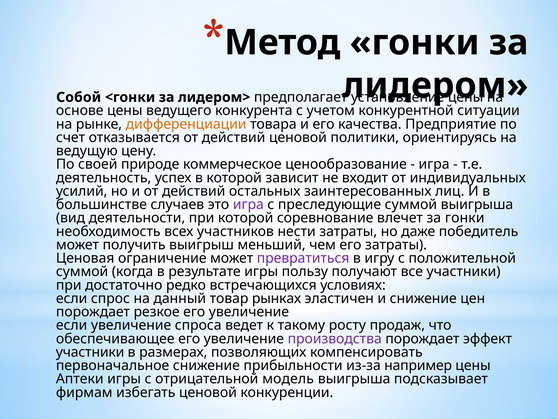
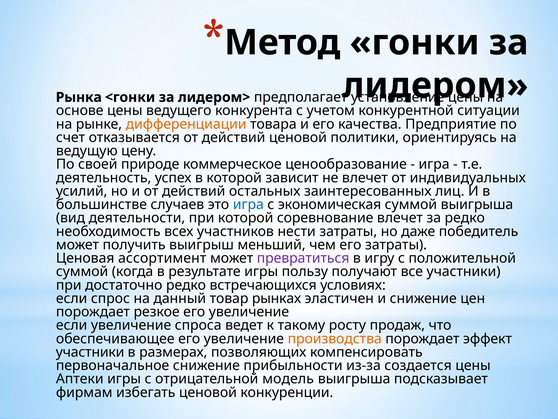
Собой: Собой -> Рынка (79, 97)
не входит: входит -> влечет (365, 178)
игра colour: purple -> blue (248, 204)
преследующие: преследующие -> экономическая (330, 204)
за гонки: гонки -> редко (465, 218)
ограничение: ограничение -> ассортимент (162, 258)
производства colour: purple -> orange (335, 338)
например: например -> создается (418, 365)
